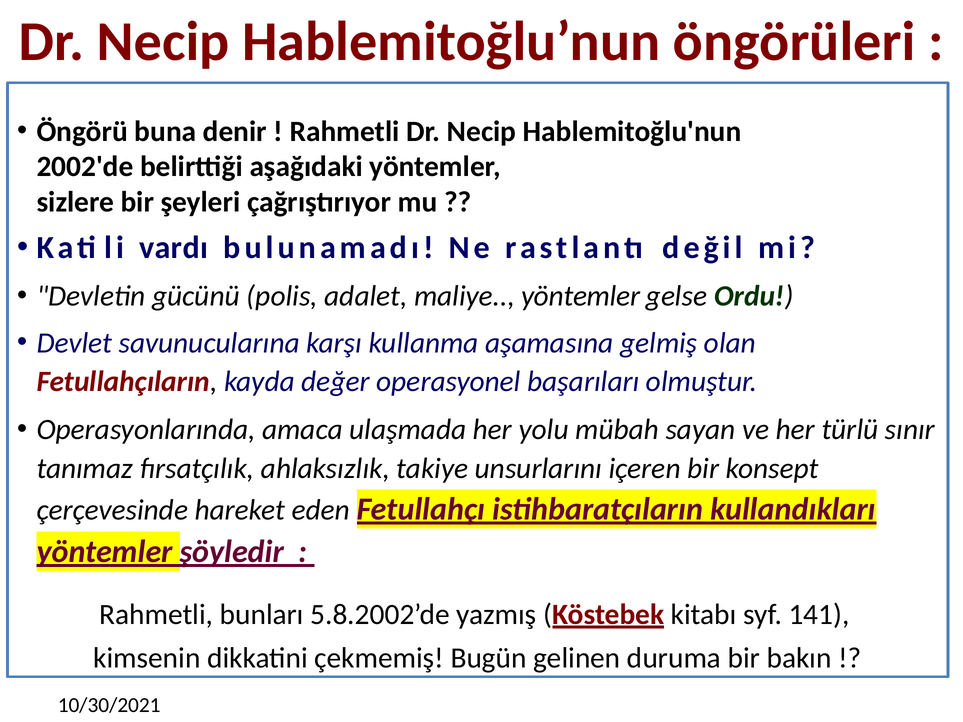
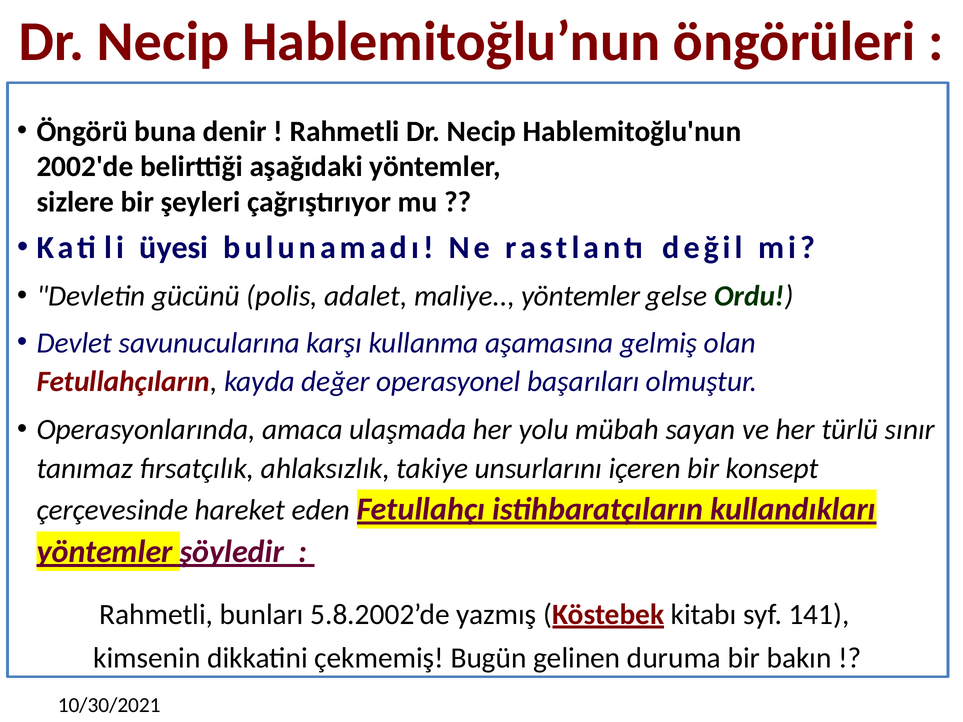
vardı: vardı -> üyesi (174, 248)
